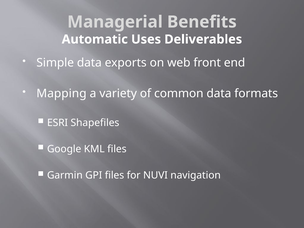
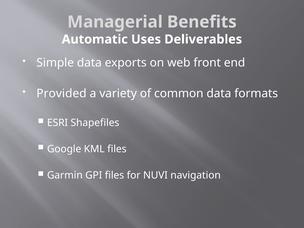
Mapping: Mapping -> Provided (61, 93)
